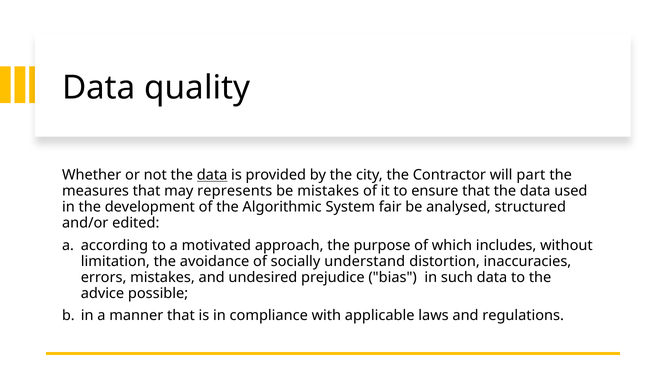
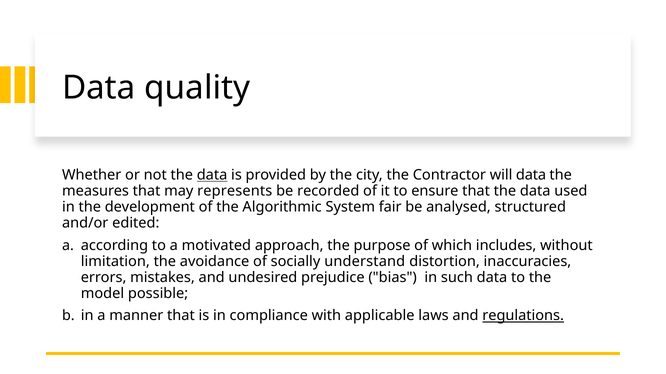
will part: part -> data (531, 175)
be mistakes: mistakes -> recorded (328, 191)
advice: advice -> model (102, 294)
regulations underline: none -> present (523, 316)
